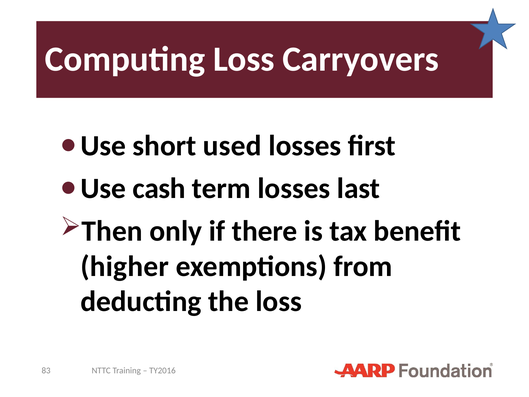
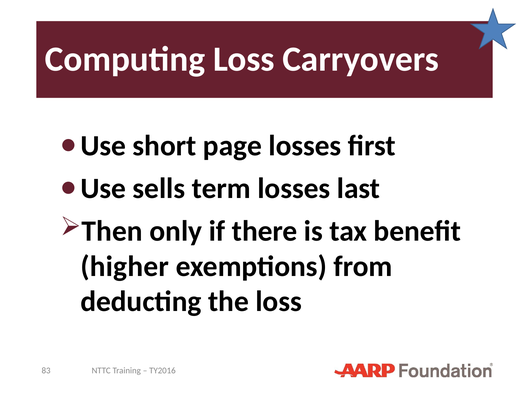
used: used -> page (232, 146)
cash: cash -> sells (159, 188)
